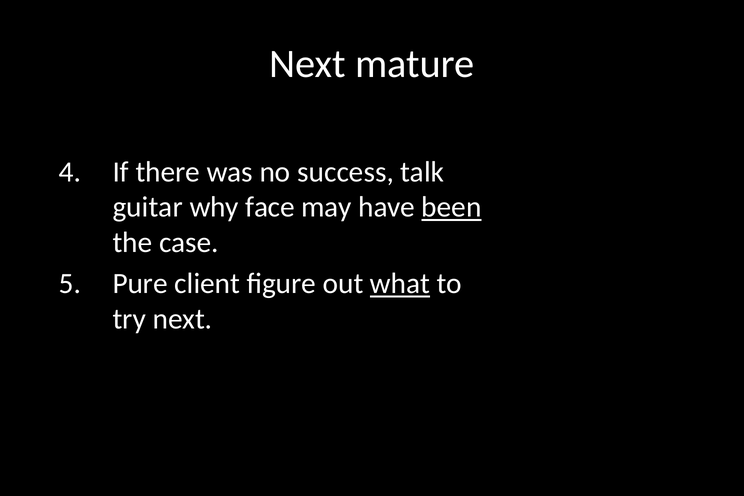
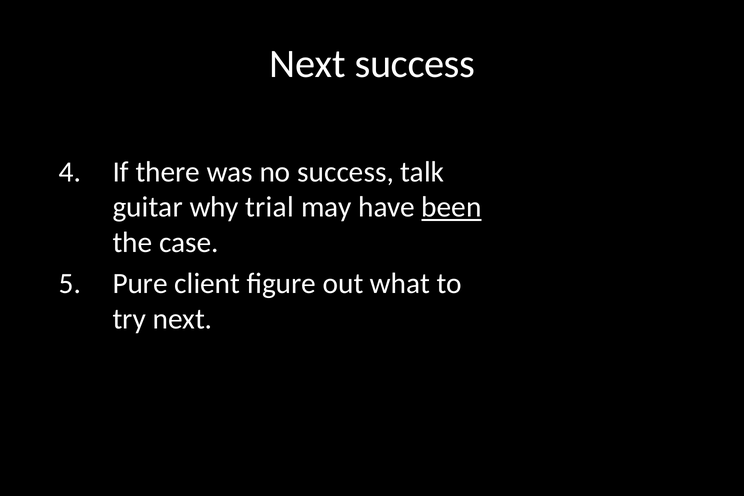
Next mature: mature -> success (415, 64)
face: face -> trial (270, 207)
what underline: present -> none (400, 284)
